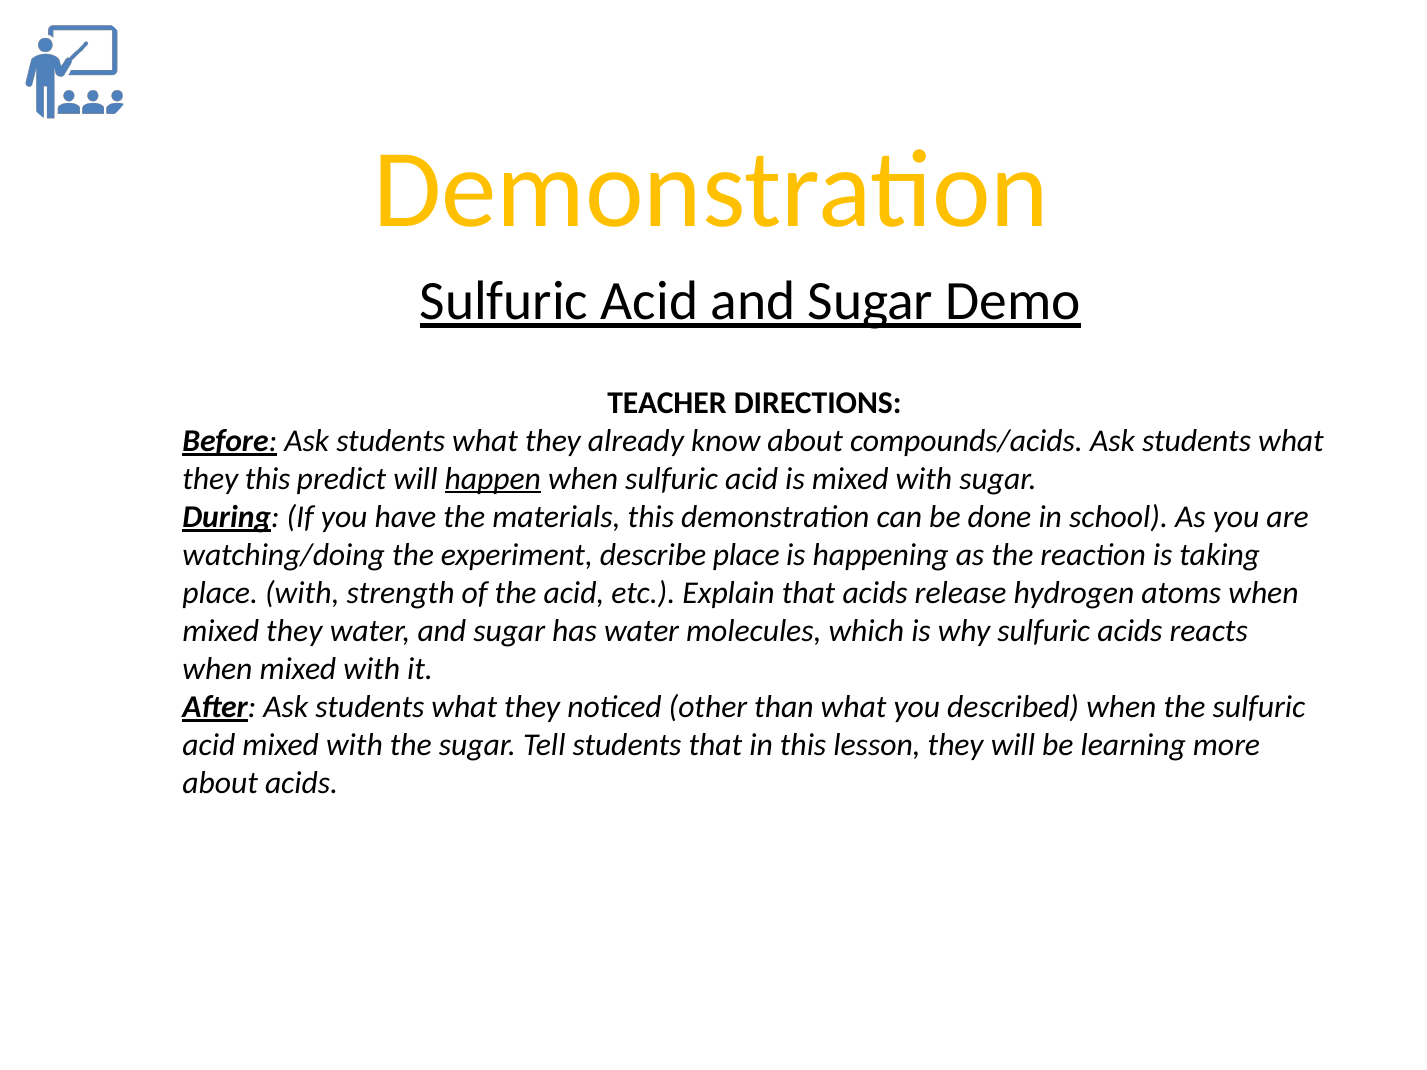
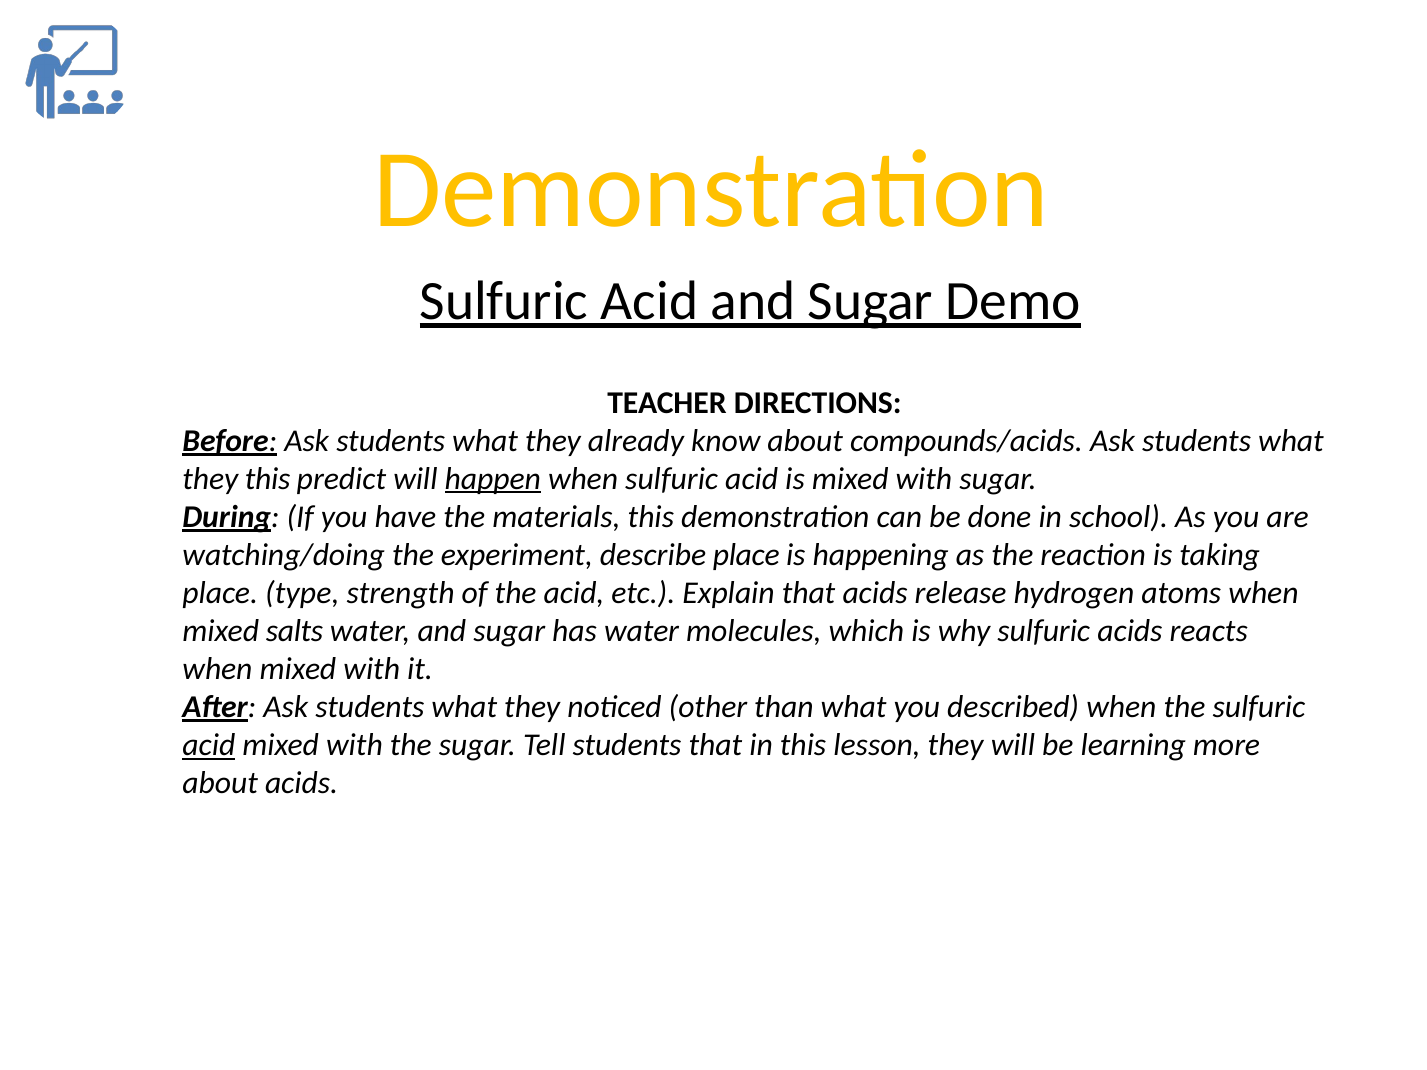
place with: with -> type (302, 593)
mixed they: they -> salts (295, 631)
acid underline: none -> present (209, 745)
